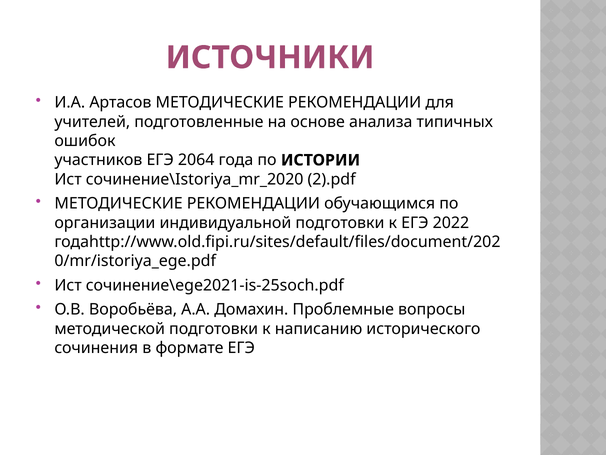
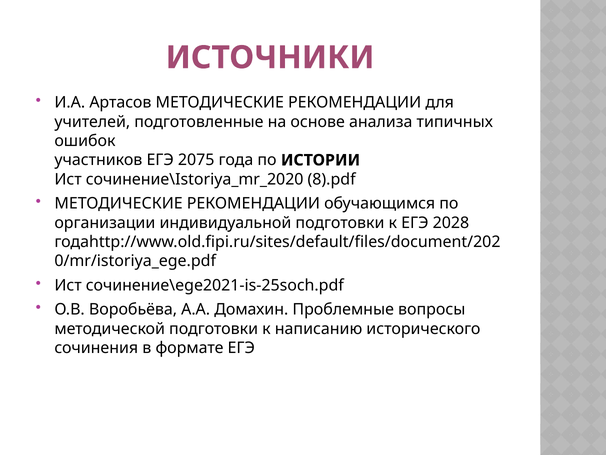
2064: 2064 -> 2075 (196, 160)
2).pdf: 2).pdf -> 8).pdf (332, 179)
2022: 2022 -> 2028 (451, 223)
